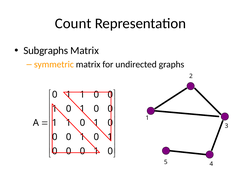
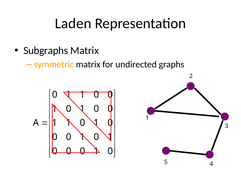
Count: Count -> Laden (73, 23)
